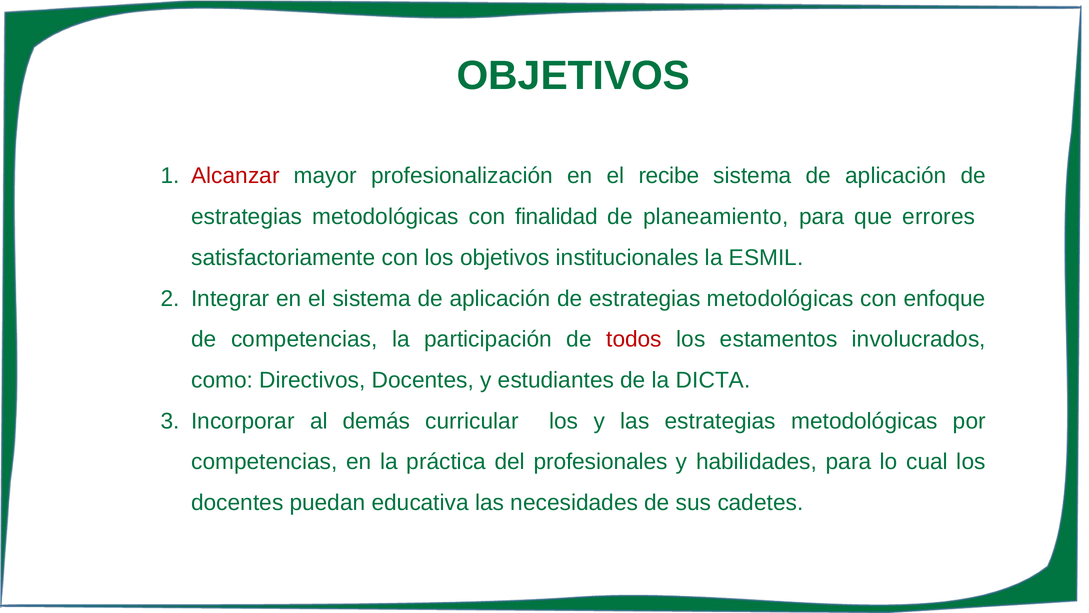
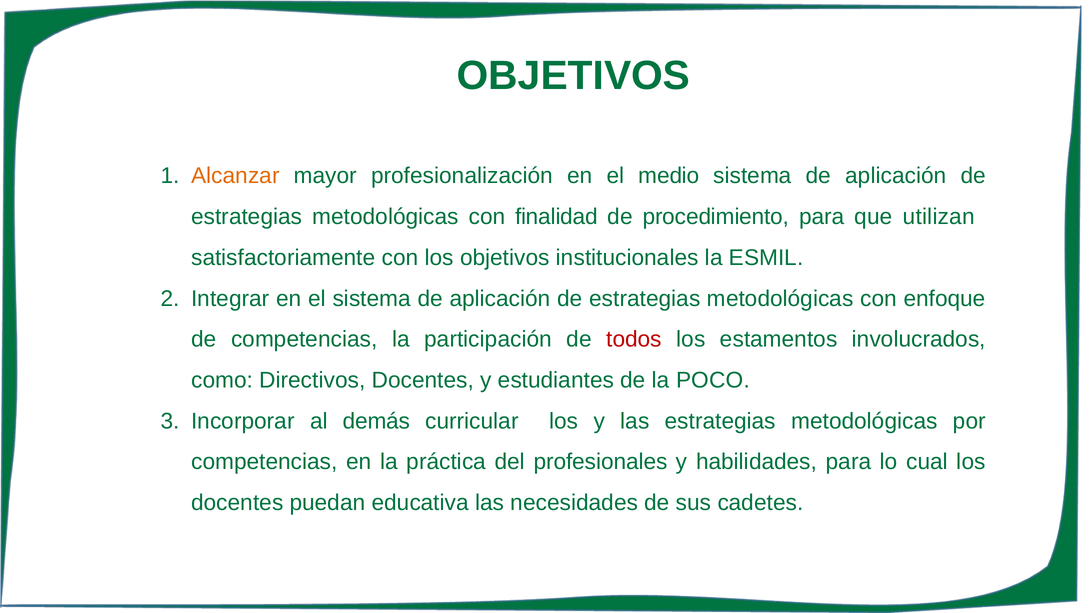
Alcanzar colour: red -> orange (235, 176)
recibe: recibe -> medio (669, 176)
planeamiento: planeamiento -> procedimiento (716, 217)
errores: errores -> utilizan (939, 217)
DICTA: DICTA -> POCO (713, 380)
